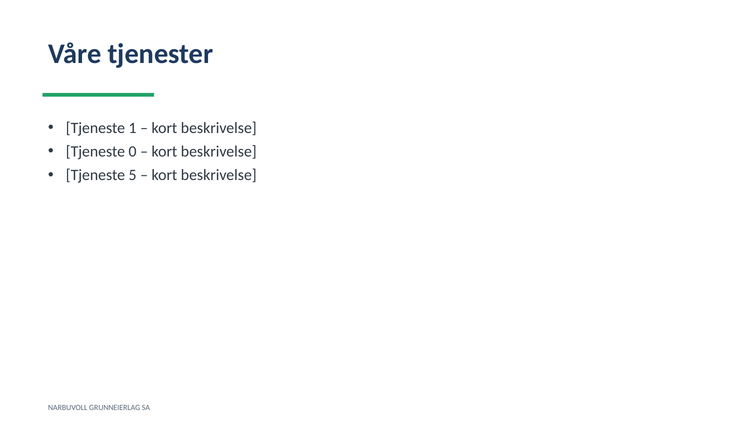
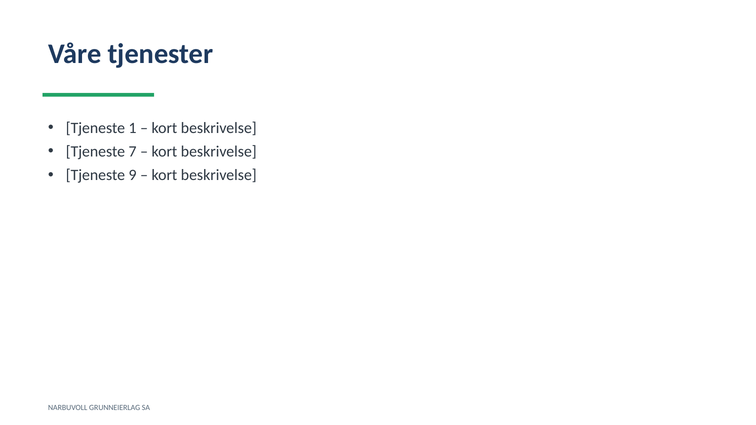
0: 0 -> 7 (133, 152)
5: 5 -> 9 (133, 175)
